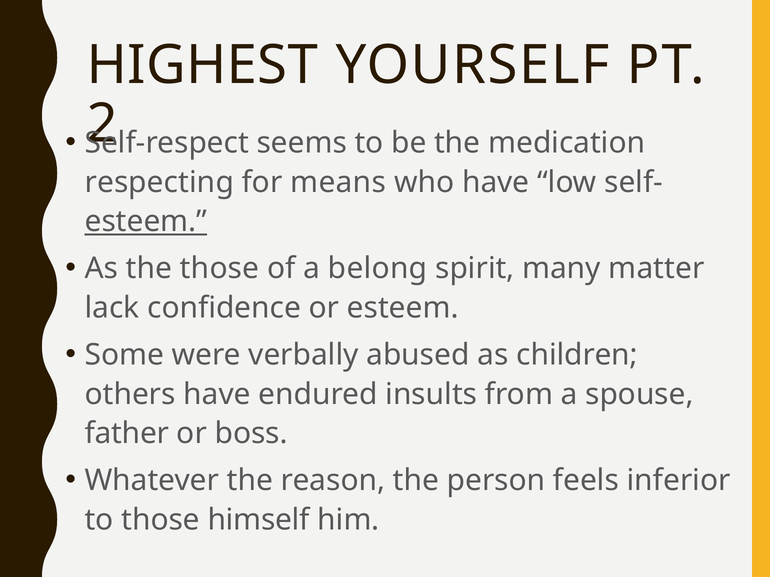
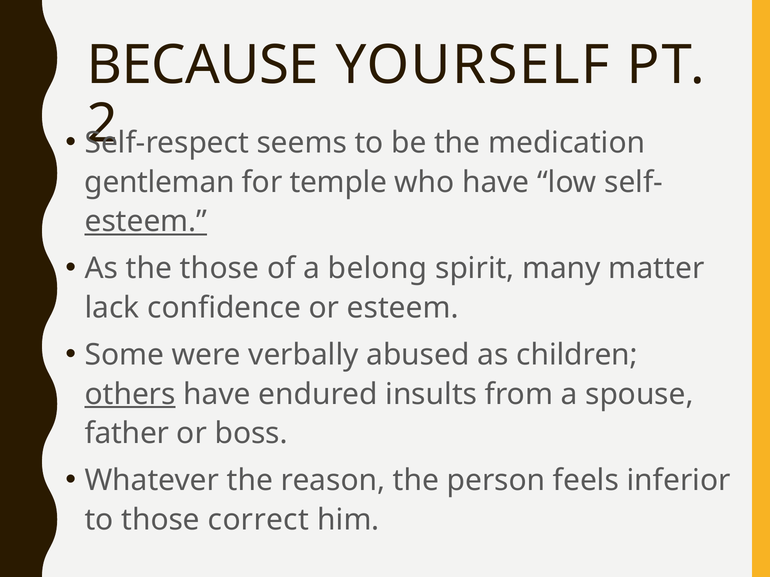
HIGHEST: HIGHEST -> BECAUSE (203, 65)
respecting: respecting -> gentleman (159, 182)
means: means -> temple (338, 182)
others underline: none -> present (130, 395)
himself: himself -> correct (258, 520)
